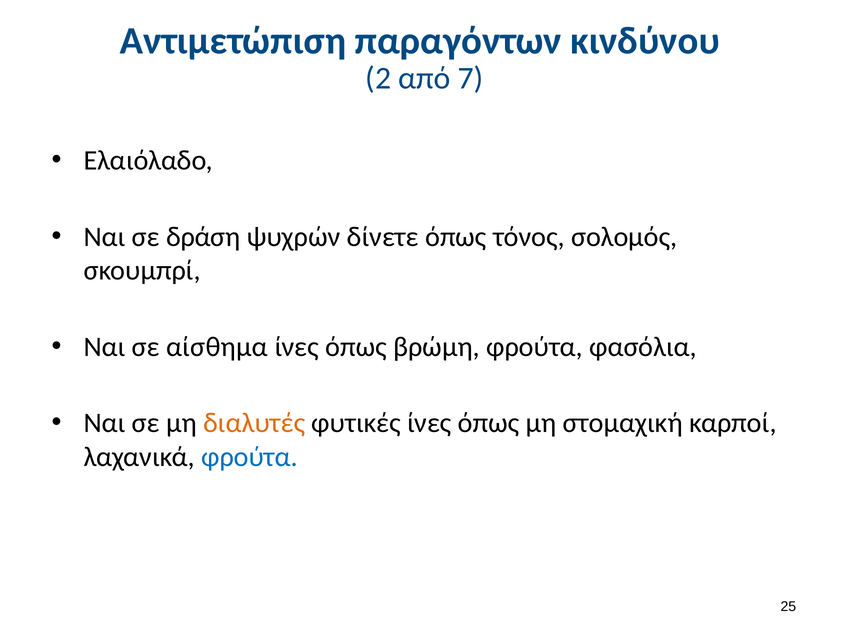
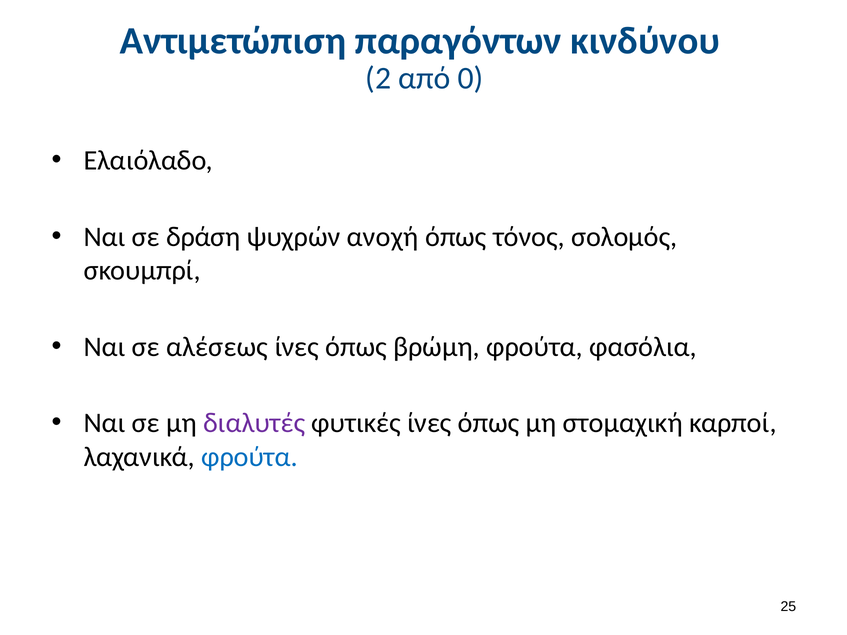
7: 7 -> 0 (471, 78)
δίνετε: δίνετε -> ανοχή (383, 237)
αίσθημα: αίσθημα -> αλέσεως (217, 347)
διαλυτές colour: orange -> purple (254, 423)
